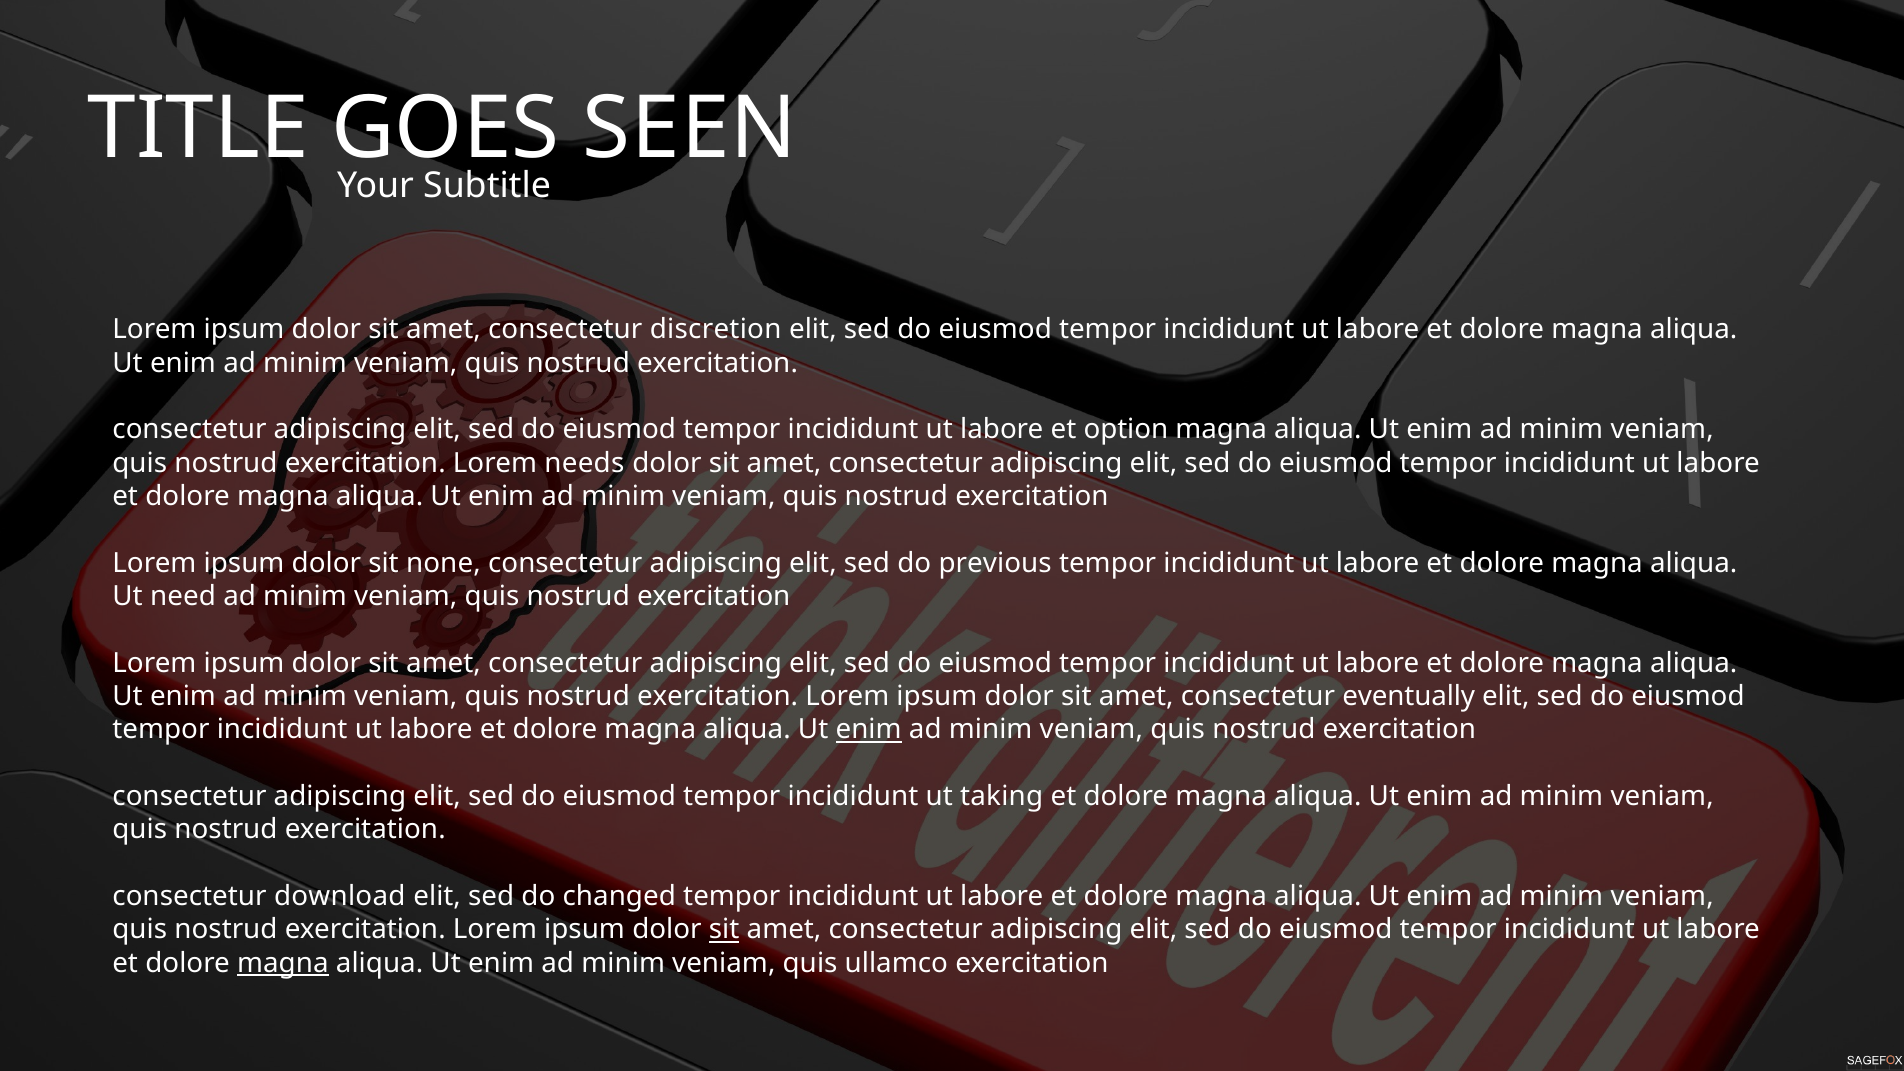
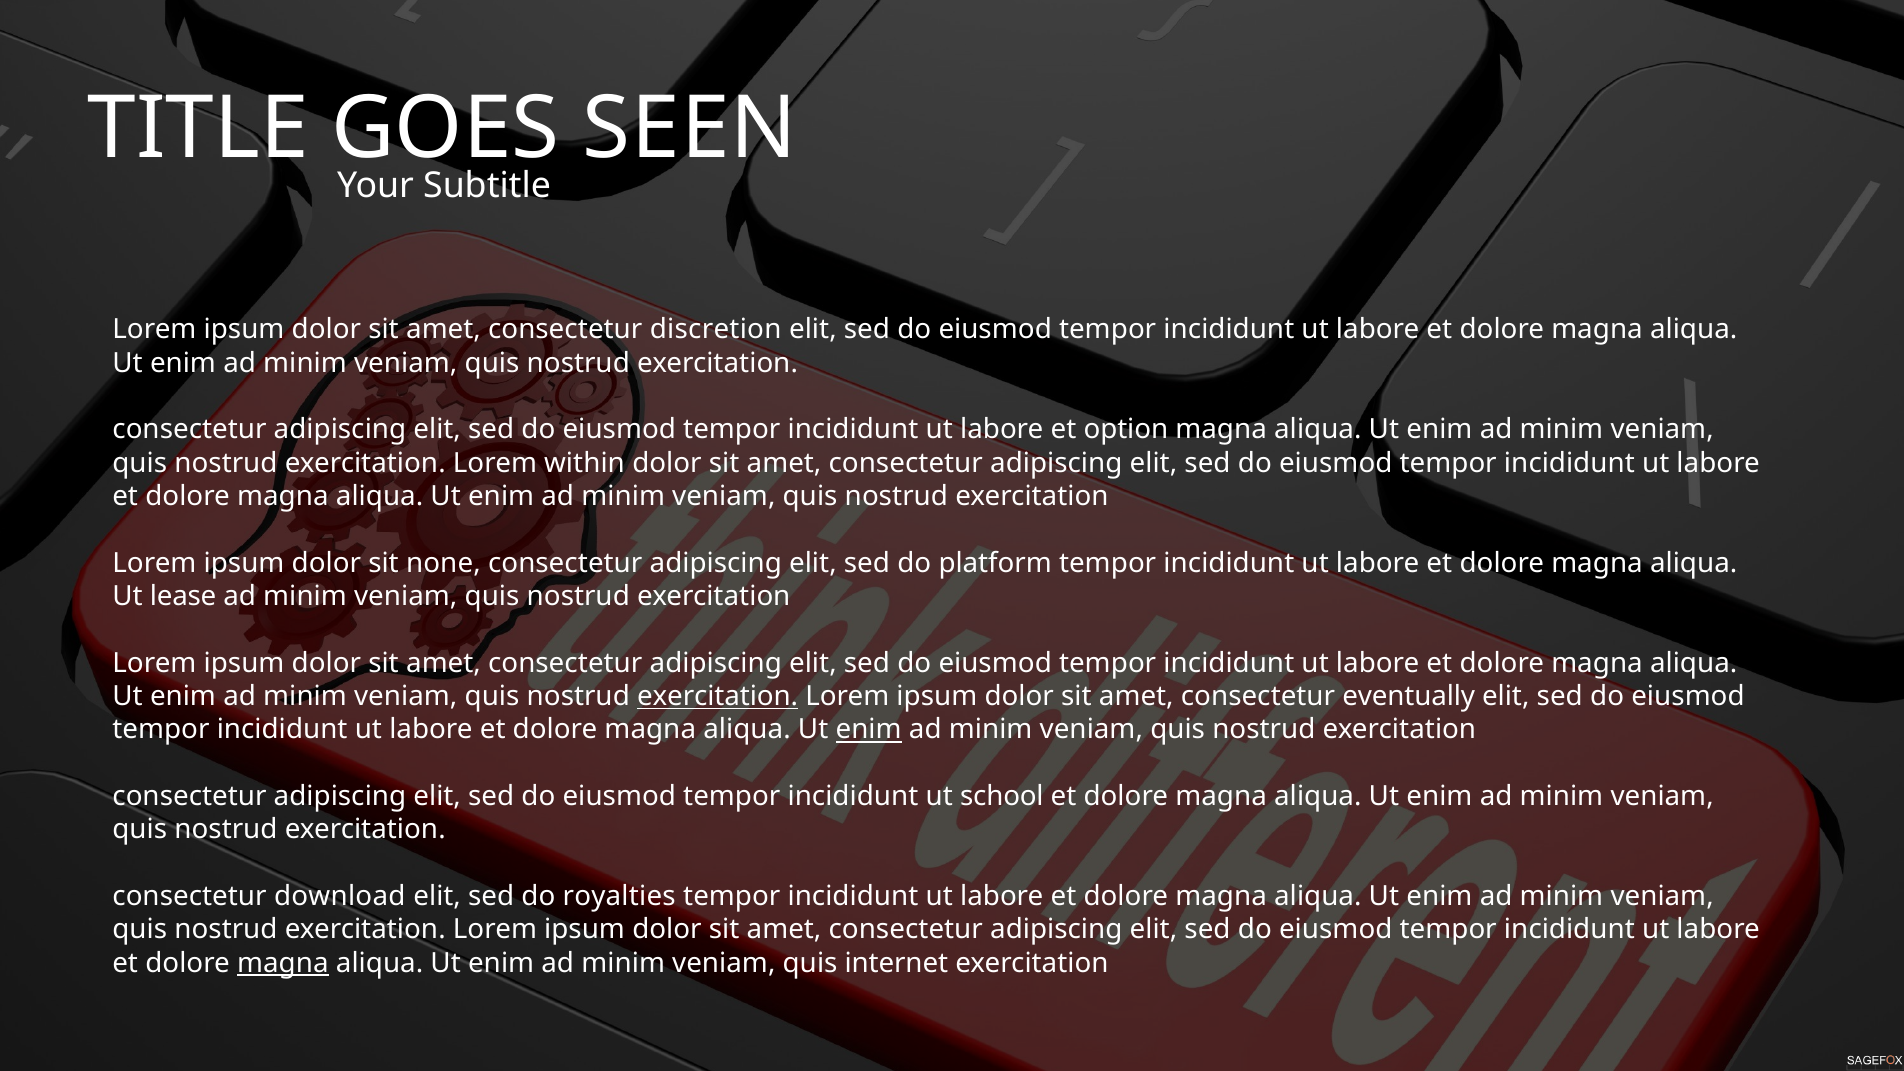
needs: needs -> within (585, 463)
previous: previous -> platform (995, 563)
need: need -> lease (183, 596)
exercitation underline: none -> present (718, 696)
taking: taking -> school (1002, 796)
changed: changed -> royalties (619, 896)
sit underline: present -> none (724, 930)
ullamco: ullamco -> internet (896, 963)
